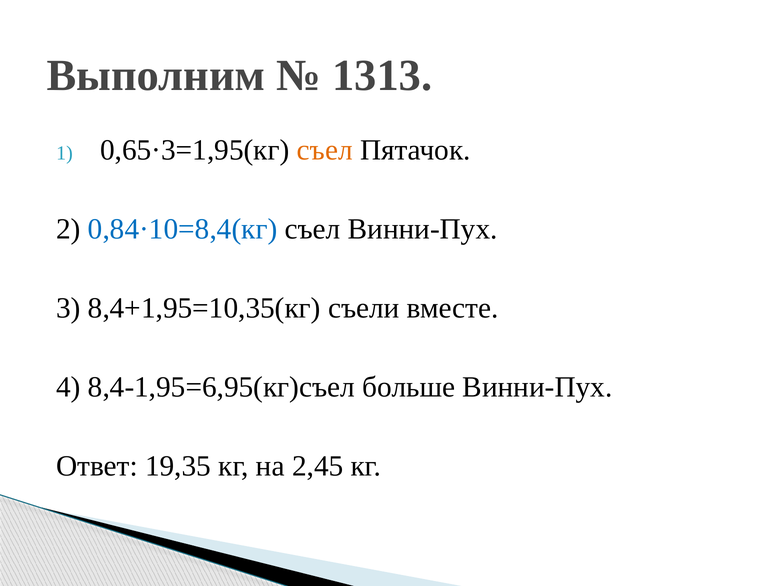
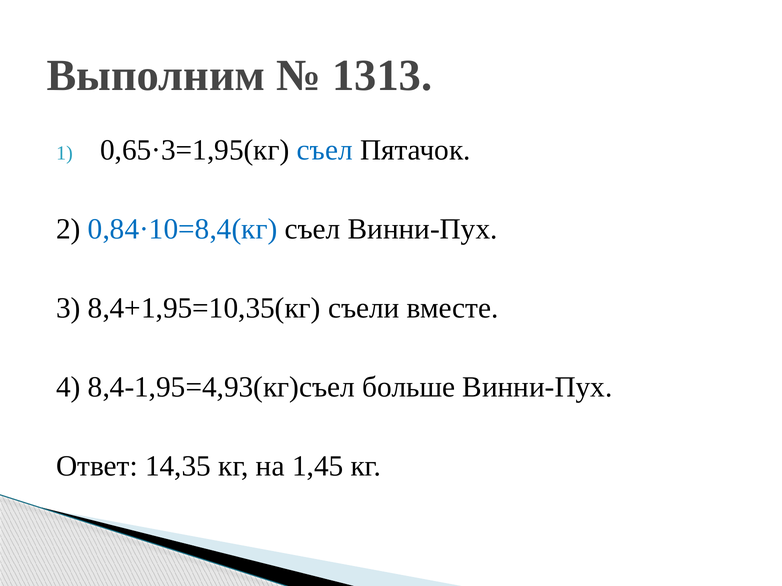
съел colour: orange -> blue (325, 150)
8,4-1,95=6,95(кг)съел: 8,4-1,95=6,95(кг)съел -> 8,4-1,95=4,93(кг)съел (221, 388)
19,35: 19,35 -> 14,35 (178, 467)
2,45: 2,45 -> 1,45 (318, 467)
